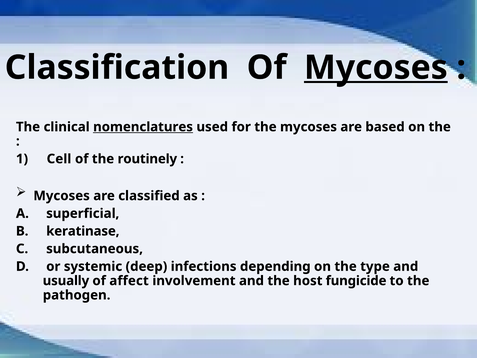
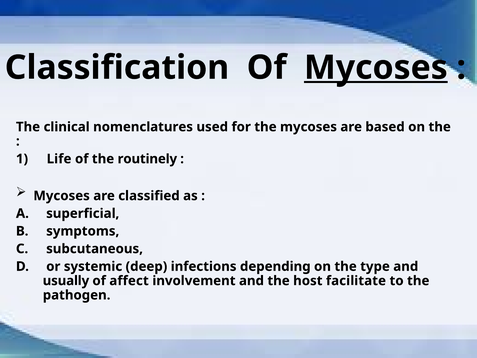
nomenclatures underline: present -> none (143, 127)
Cell: Cell -> Life (59, 159)
keratinase: keratinase -> symptoms (83, 231)
fungicide: fungicide -> facilitate (356, 281)
